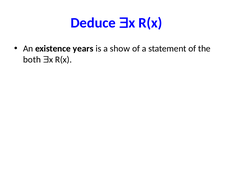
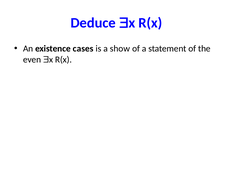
years: years -> cases (83, 49)
both: both -> even (32, 60)
